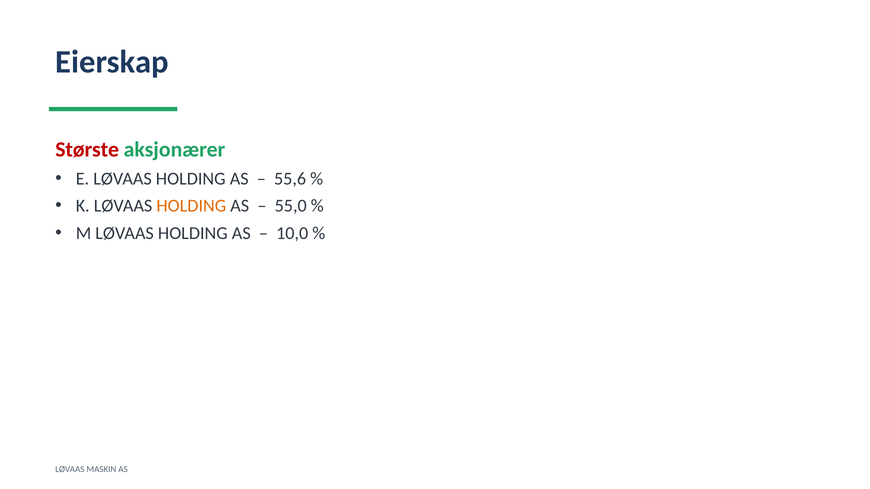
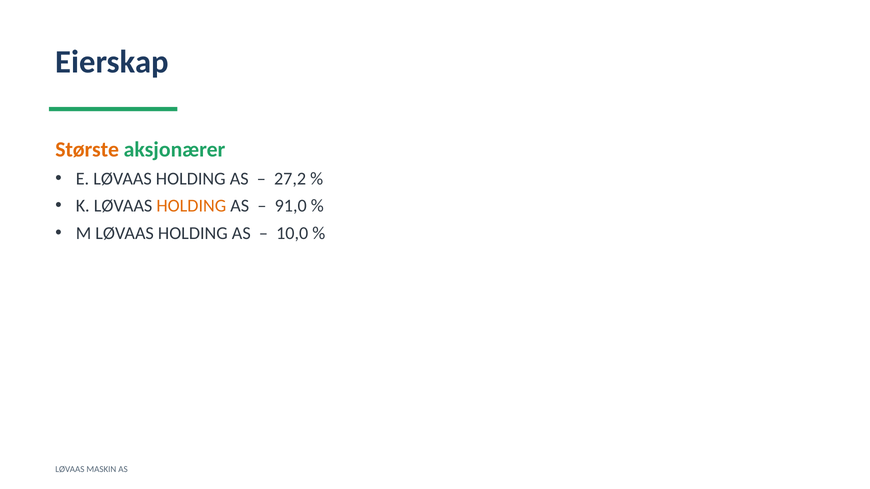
Største colour: red -> orange (87, 150)
55,6: 55,6 -> 27,2 (290, 179)
55,0: 55,0 -> 91,0 (291, 206)
